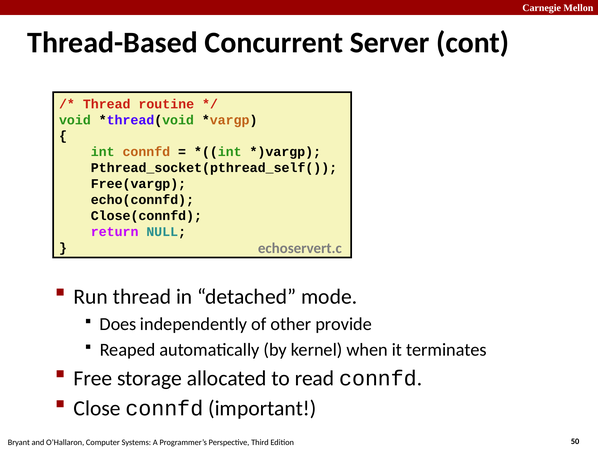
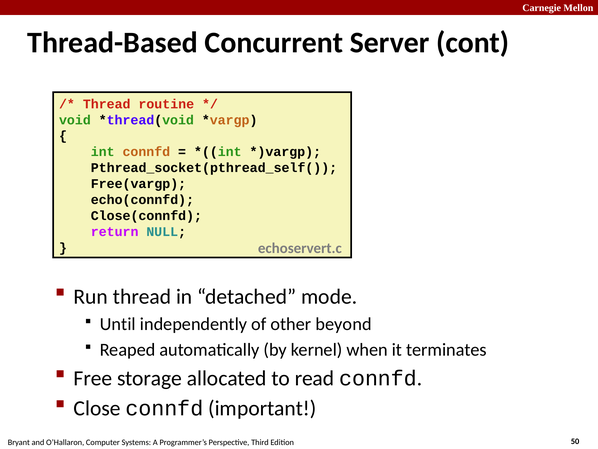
Does: Does -> Until (118, 324)
provide: provide -> beyond (344, 324)
